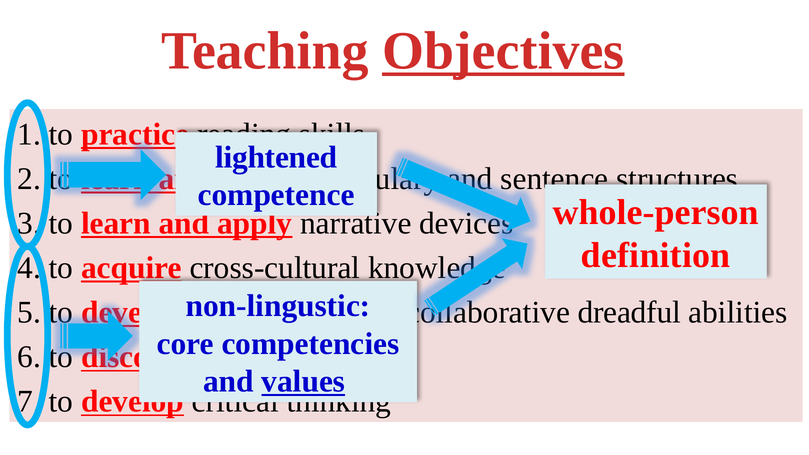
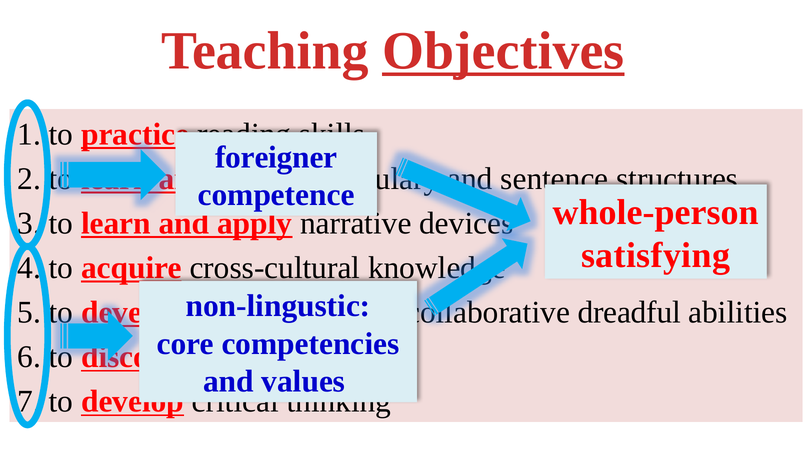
lightened: lightened -> foreigner (276, 157)
definition: definition -> satisfying (656, 256)
values underline: present -> none (303, 382)
